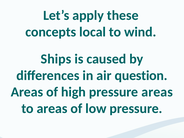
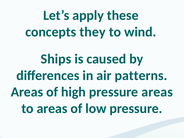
local: local -> they (93, 32)
question: question -> patterns (141, 75)
